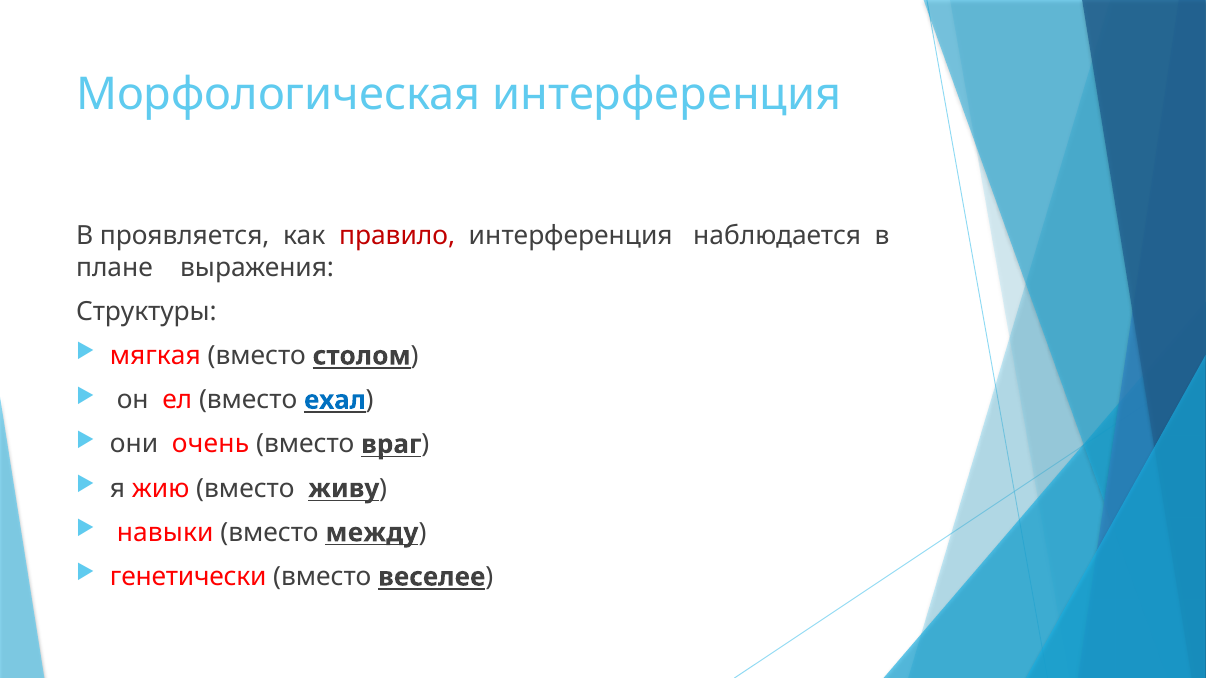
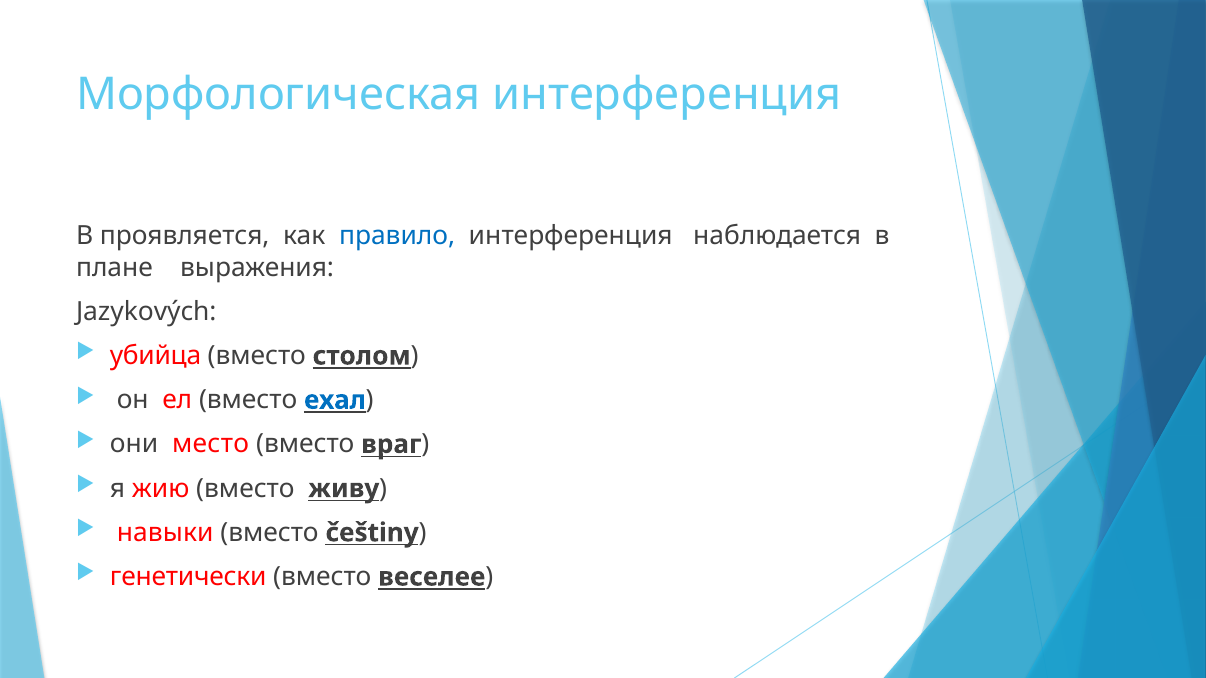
правило colour: red -> blue (397, 236)
Структуры: Структуры -> Jazykových (146, 312)
мягкая: мягкая -> убийца (155, 356)
очень: очень -> место (211, 444)
между: между -> češtiny (372, 533)
